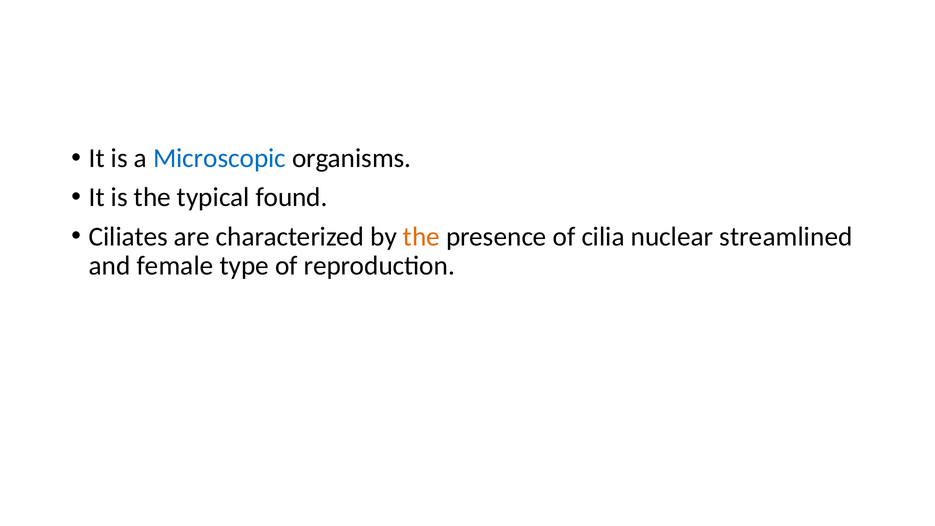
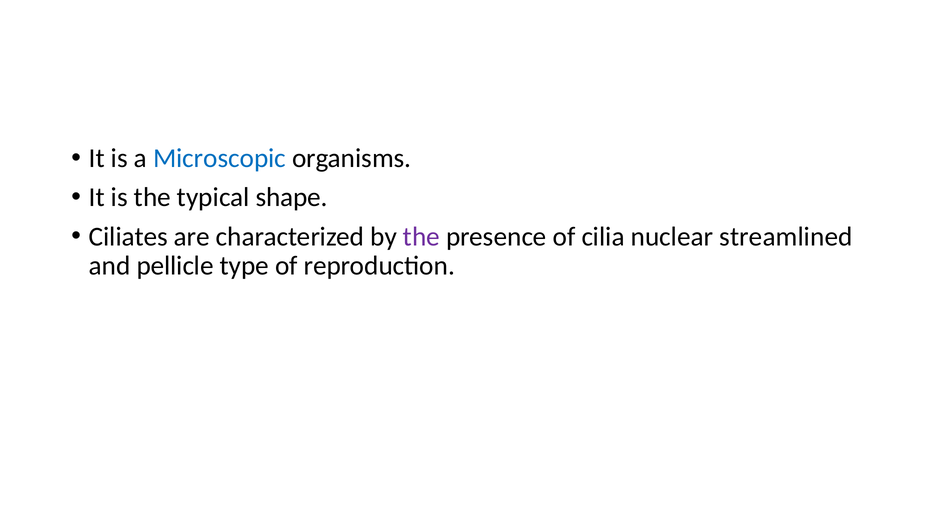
found: found -> shape (292, 197)
the colour: orange -> purple (421, 236)
female: female -> pellicle (175, 266)
